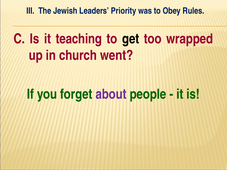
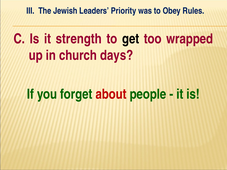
teaching: teaching -> strength (79, 39)
went: went -> days (117, 55)
about colour: purple -> red (111, 94)
